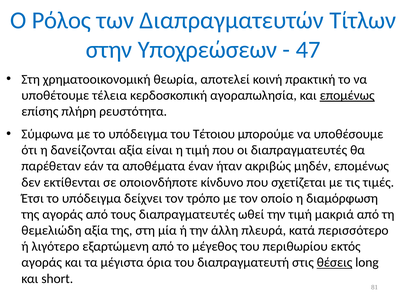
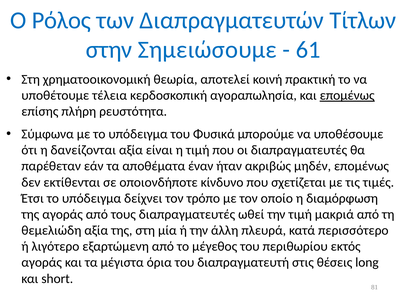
Υποχρεώσεων: Υποχρεώσεων -> Σημειώσουμε (207, 50)
47: 47 -> 61 (308, 50)
Τέτοιου: Τέτοιου -> Φυσικά (214, 134)
θέσεις underline: present -> none (335, 263)
